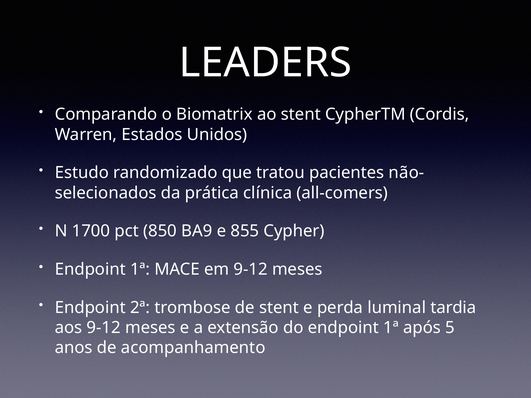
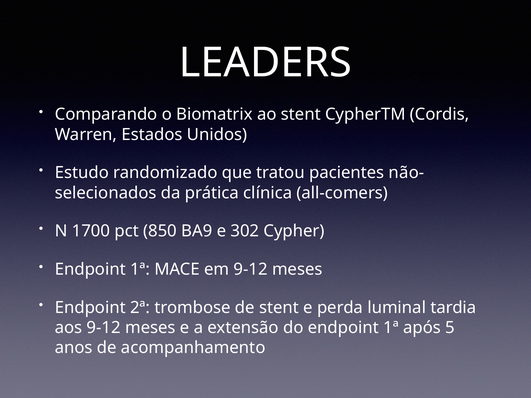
855: 855 -> 302 (245, 231)
